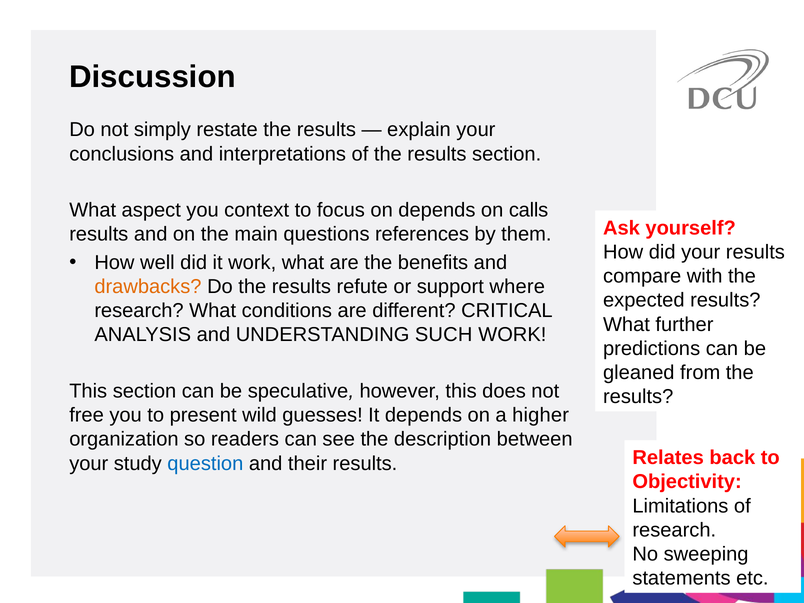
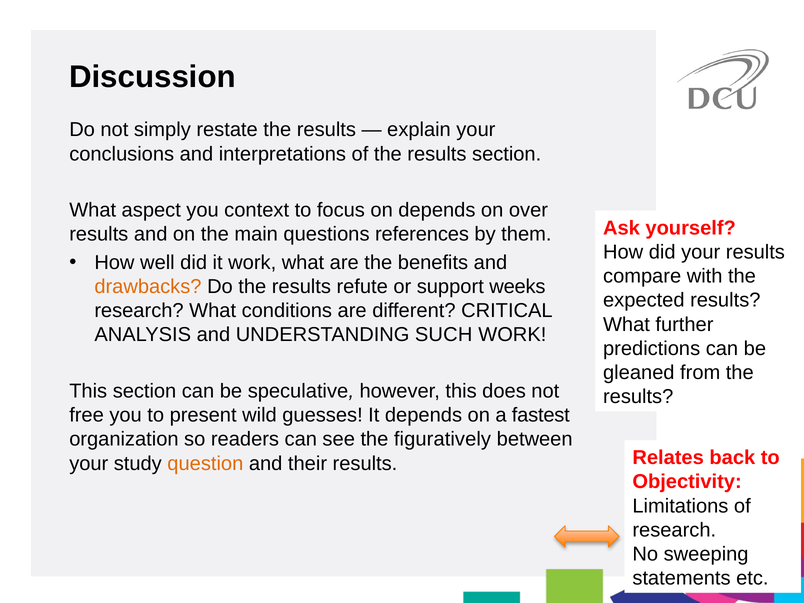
calls: calls -> over (528, 210)
where: where -> weeks (517, 287)
higher: higher -> fastest (541, 415)
description: description -> figuratively (442, 439)
question colour: blue -> orange (205, 463)
